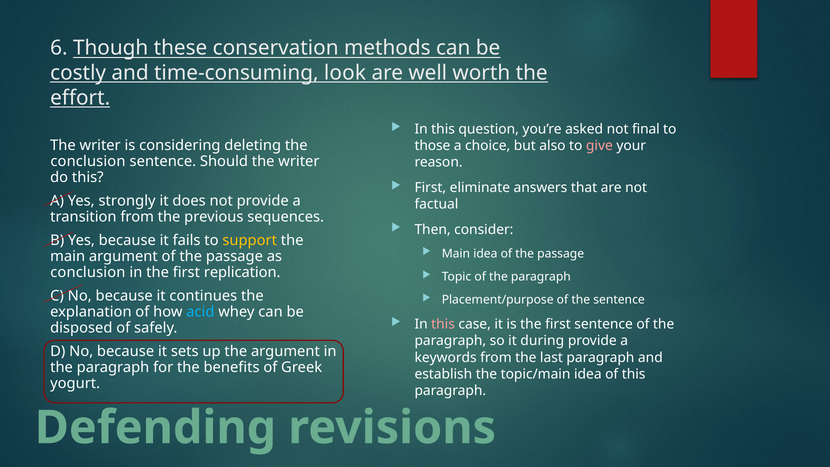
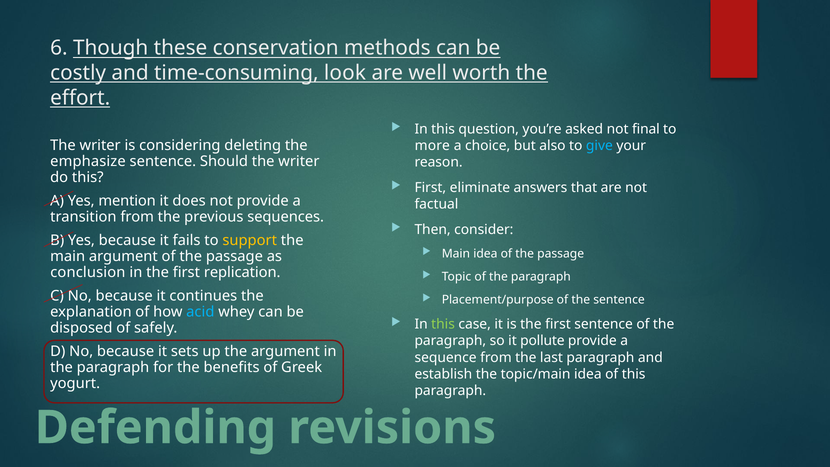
those: those -> more (432, 146)
give colour: pink -> light blue (599, 146)
conclusion: conclusion -> emphasize (88, 161)
strongly: strongly -> mention (127, 201)
this colour: pink -> light green (443, 324)
during: during -> pollute (542, 341)
keywords: keywords -> sequence (446, 357)
